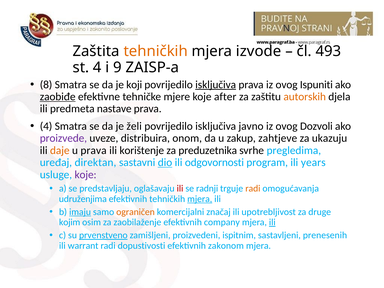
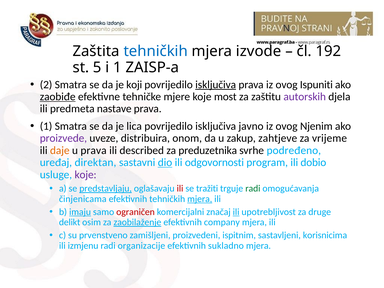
tehničkih colour: orange -> blue (156, 51)
493: 493 -> 192 (328, 51)
st 4: 4 -> 5 (97, 67)
i 9: 9 -> 1 (117, 67)
8: 8 -> 2 (46, 85)
after: after -> most (225, 97)
autorskih colour: orange -> purple (305, 97)
4: 4 -> 1 (46, 126)
želi: želi -> lica (134, 126)
Dozvoli: Dozvoli -> Njenim (316, 126)
ukazuju: ukazuju -> vrijeme (329, 138)
korištenje: korištenje -> described (142, 150)
pregledima: pregledima -> podređeno (294, 150)
years: years -> dobio (313, 162)
predstavljaju underline: none -> present (106, 188)
radnji: radnji -> tražiti (207, 188)
radi colour: orange -> green (253, 188)
udruženjima: udruženjima -> činjenicama (83, 199)
ograničen colour: orange -> red (136, 212)
ili underline: none -> present (236, 212)
kojim: kojim -> delikt (70, 222)
zaobilaženje underline: none -> present (137, 222)
ili underline: present -> none (272, 222)
prvenstveno underline: present -> none (103, 235)
prenesenih: prenesenih -> korisnicima (325, 235)
warrant: warrant -> izmjenu (83, 246)
dopustivosti: dopustivosti -> organizacije (141, 246)
zakonom: zakonom -> sukladno (226, 246)
